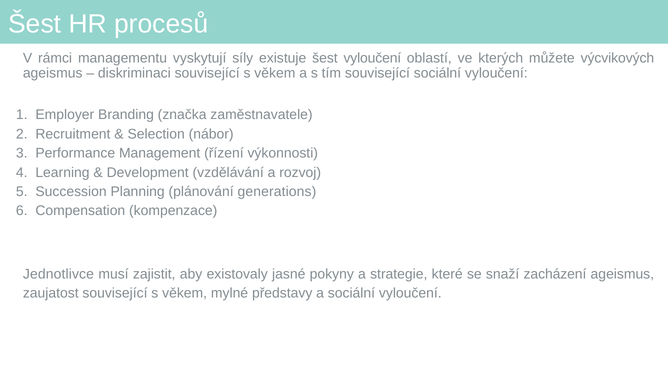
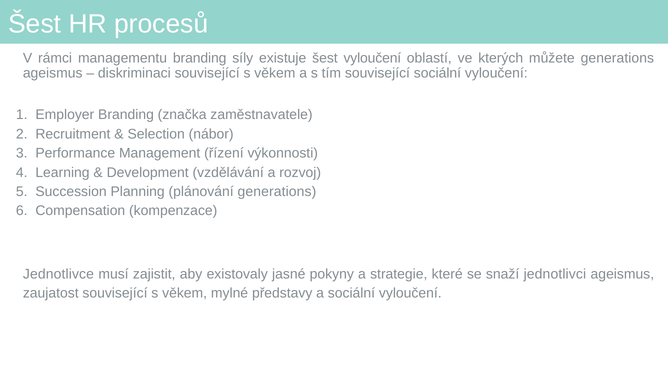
managementu vyskytují: vyskytují -> branding (200, 58)
můžete výcvikových: výcvikových -> generations (617, 58)
zacházení: zacházení -> jednotlivci (555, 274)
